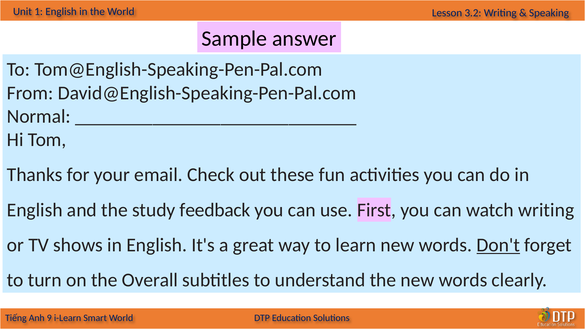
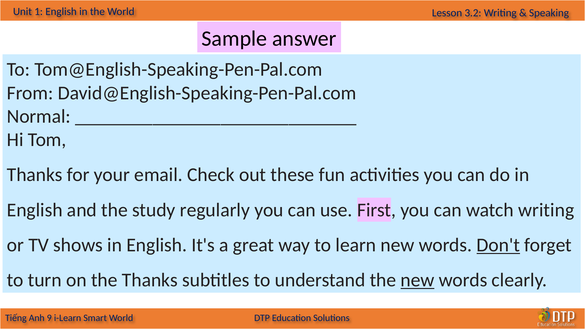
feedback: feedback -> regularly (215, 210)
the Overall: Overall -> Thanks (150, 280)
new underline: none -> present (418, 280)
